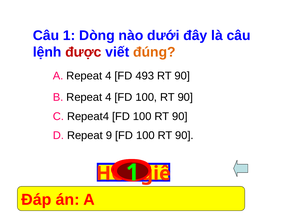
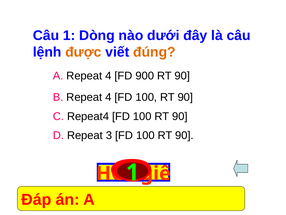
được colour: red -> orange (83, 52)
493: 493 -> 900 (145, 76)
Repeat 9: 9 -> 3 (109, 135)
